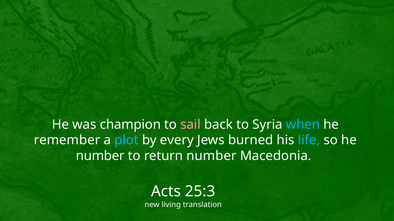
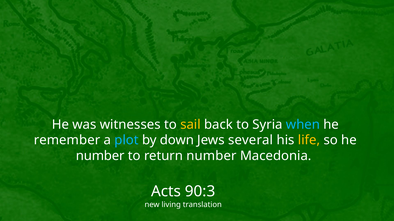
champion: champion -> witnesses (130, 125)
sail colour: pink -> yellow (191, 125)
every: every -> down (177, 141)
burned: burned -> several (251, 141)
life colour: light blue -> yellow (309, 141)
25:3: 25:3 -> 90:3 (200, 192)
